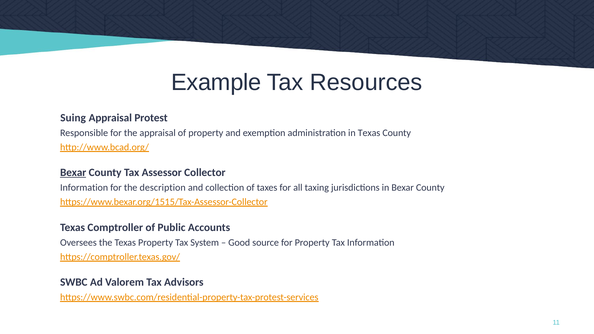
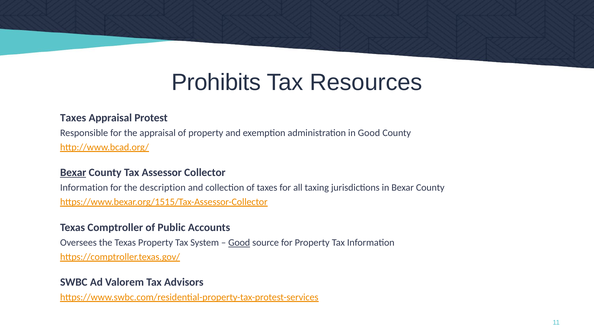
Example: Example -> Prohibits (216, 83)
Suing: Suing -> Taxes (73, 118)
in Texas: Texas -> Good (369, 133)
Good underline: none -> present (239, 243)
